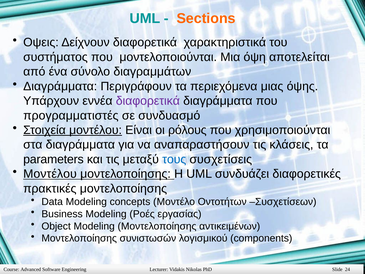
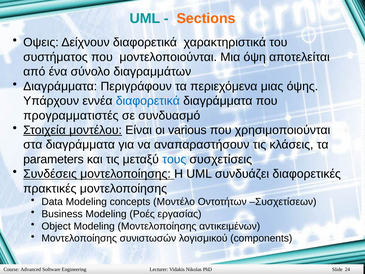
διαφορετικά colour: purple -> blue (148, 101)
ρόλους: ρόλους -> various (187, 130)
Μοντέλου: Μοντέλου -> Συνδέσεις (50, 174)
